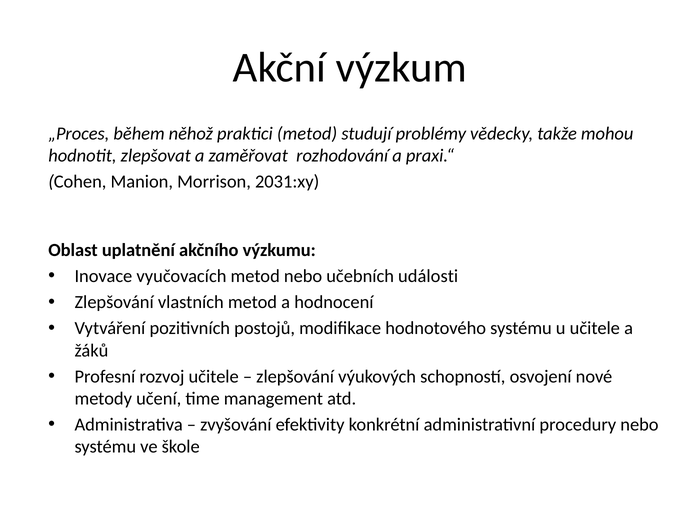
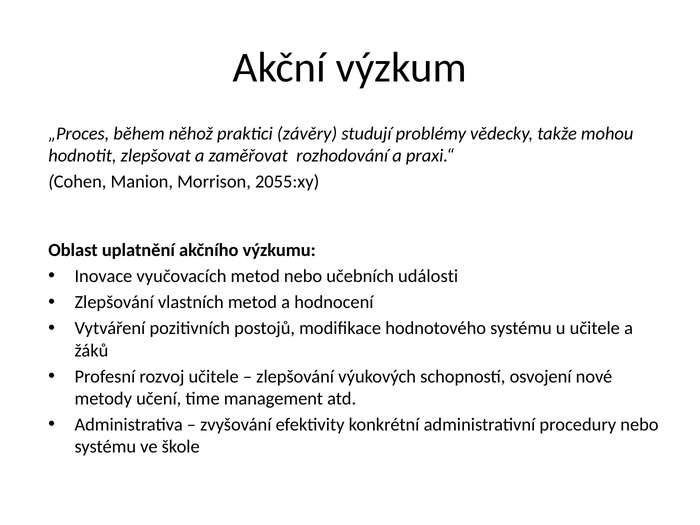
praktici metod: metod -> závěry (307, 134)
2031:xy: 2031:xy -> 2055:xy (287, 182)
